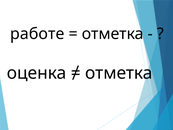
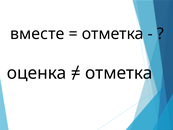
работе: работе -> вместе (37, 34)
